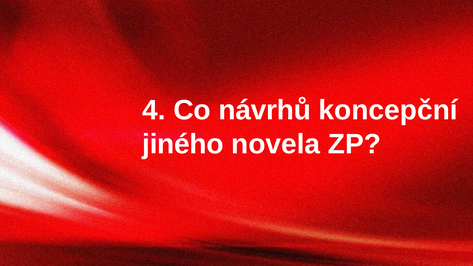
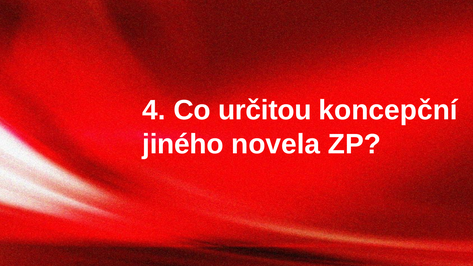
návrhů: návrhů -> určitou (265, 110)
